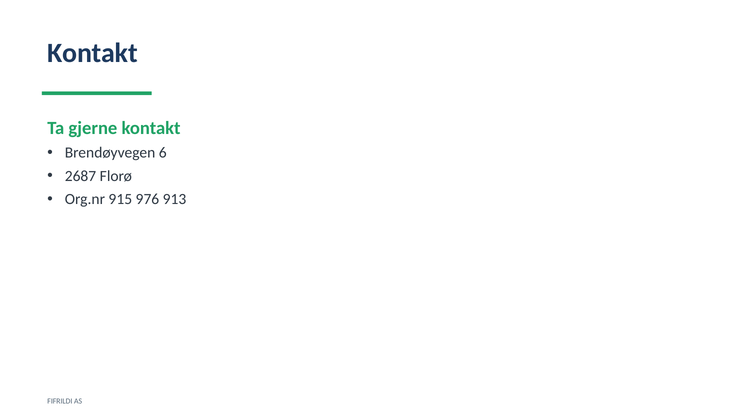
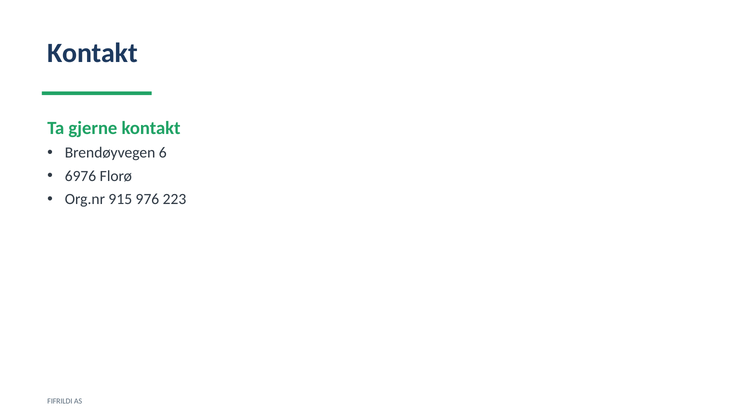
2687: 2687 -> 6976 (80, 176)
913: 913 -> 223 (175, 200)
